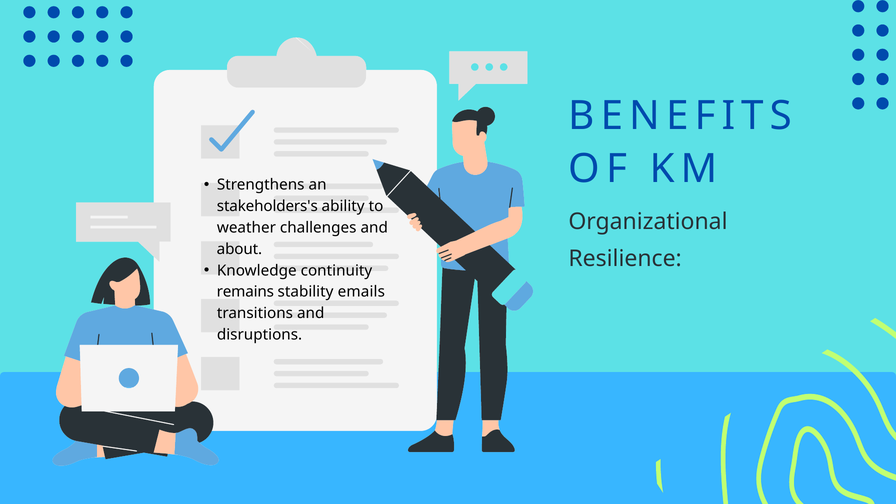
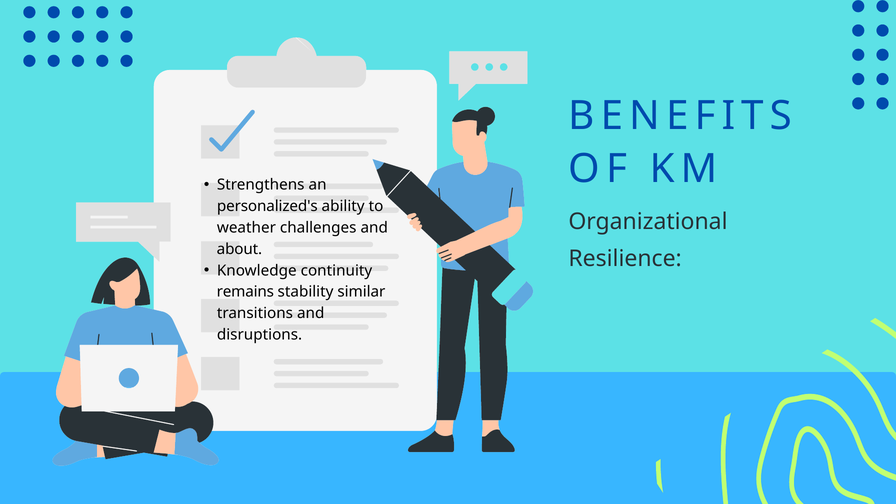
stakeholders's: stakeholders's -> personalized's (267, 206)
emails: emails -> similar (361, 292)
